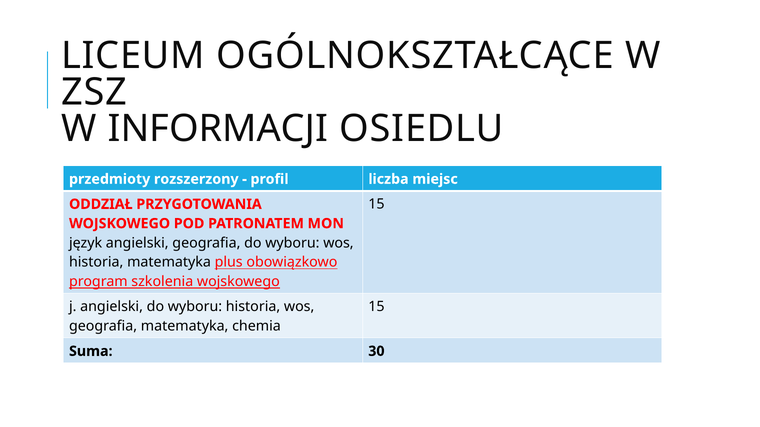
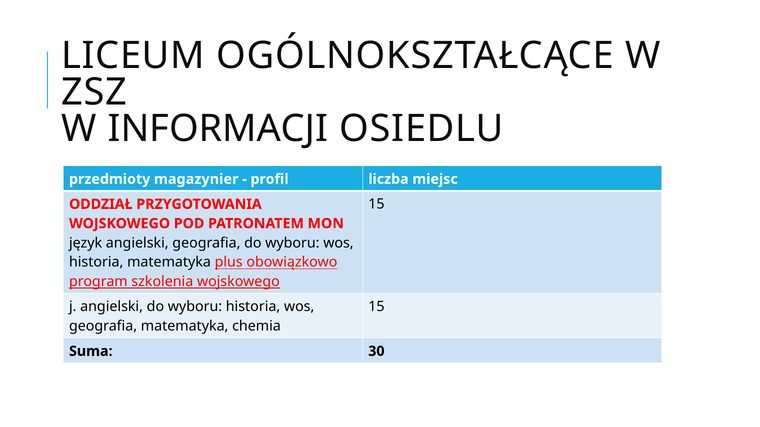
rozszerzony: rozszerzony -> magazynier (196, 179)
